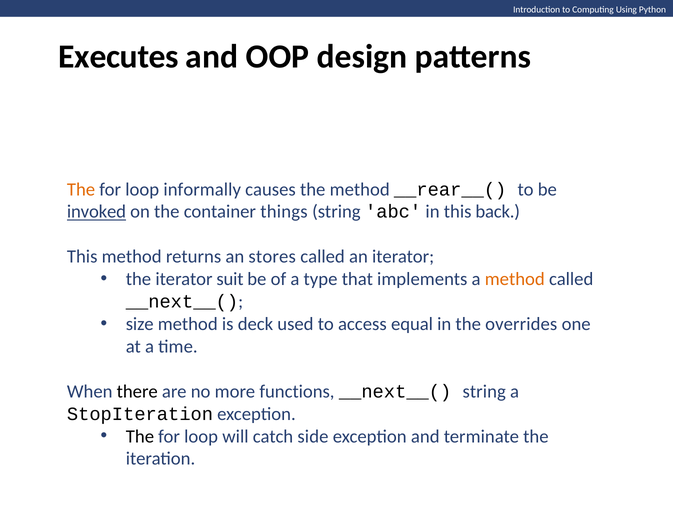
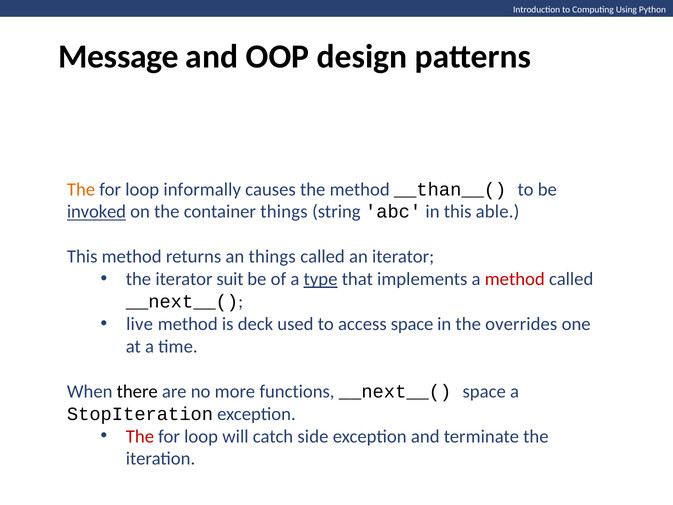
Executes: Executes -> Message (119, 56)
__rear__(: __rear__( -> __than__( (450, 189)
back: back -> able (498, 212)
an stores: stores -> things (272, 257)
type underline: none -> present (321, 279)
method colour: orange -> red (515, 279)
size: size -> live (140, 324)
access equal: equal -> space (412, 324)
__next__( string: string -> space (484, 391)
The colour: black -> red (140, 436)
